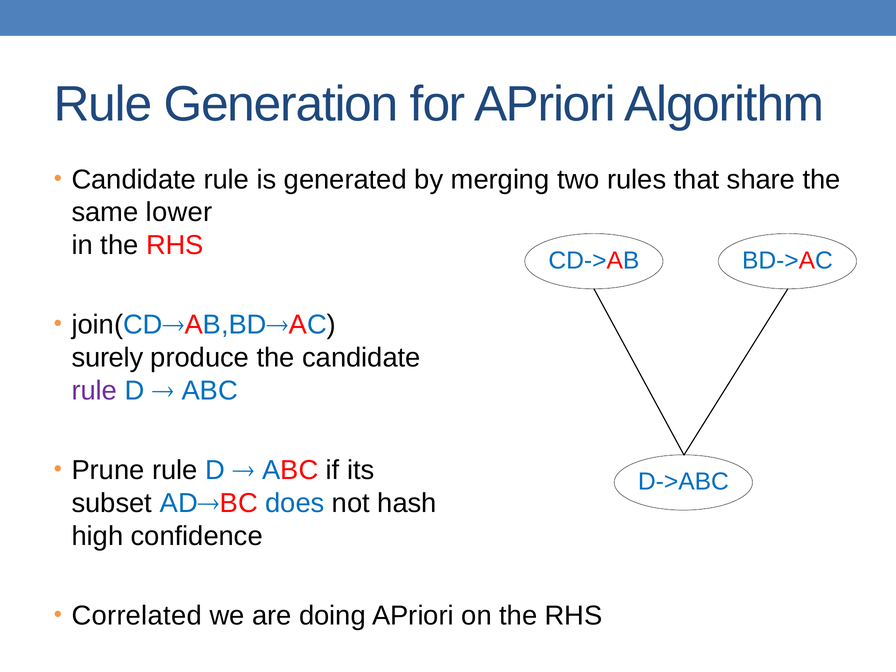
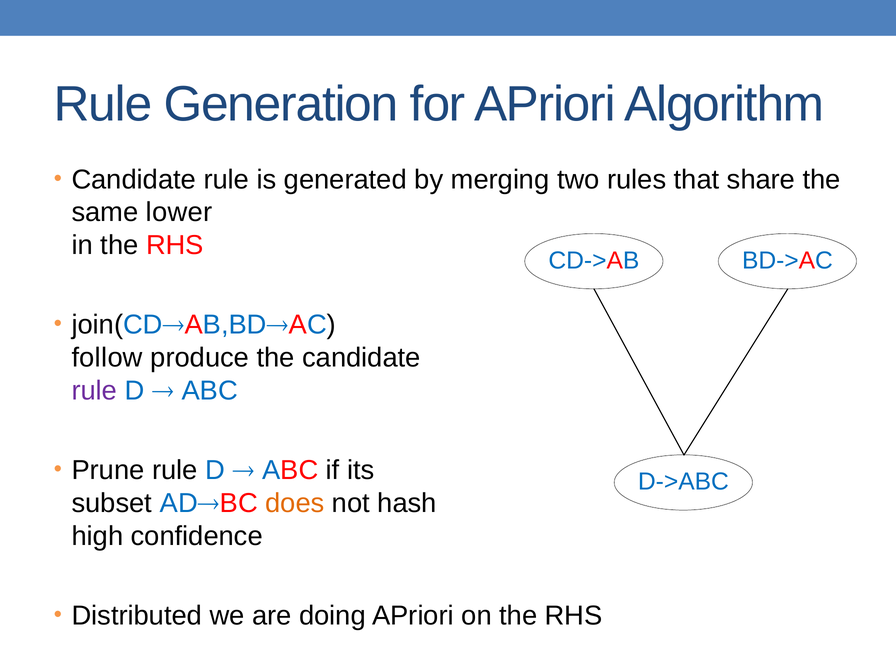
surely: surely -> follow (107, 358)
does colour: blue -> orange (295, 503)
Correlated: Correlated -> Distributed (137, 616)
